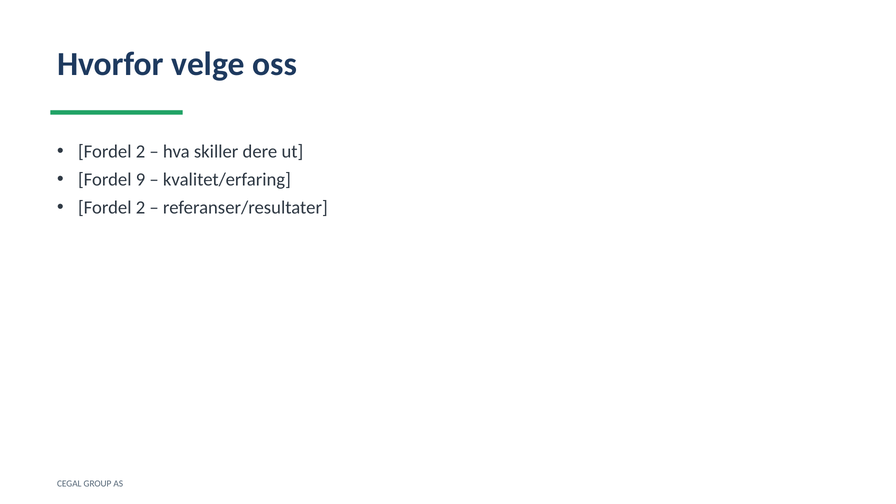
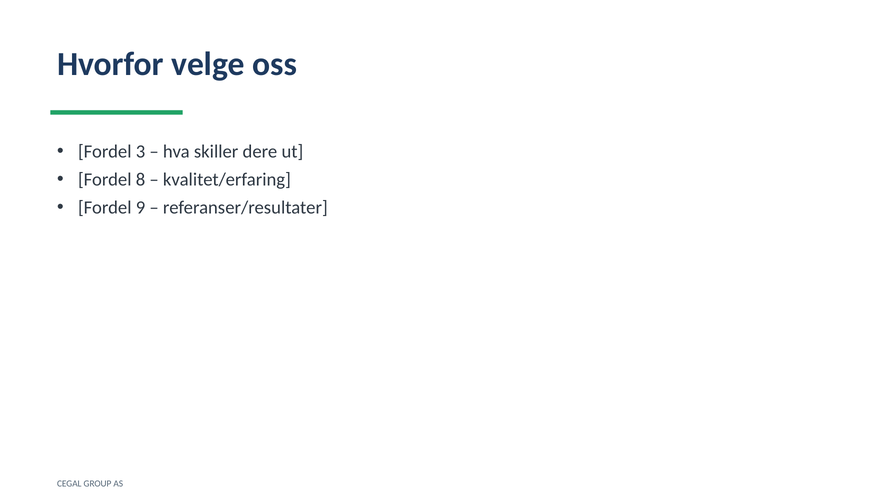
2: 2 -> 3 (141, 152)
9: 9 -> 8 (141, 180)
2: 2 -> 9 (141, 208)
